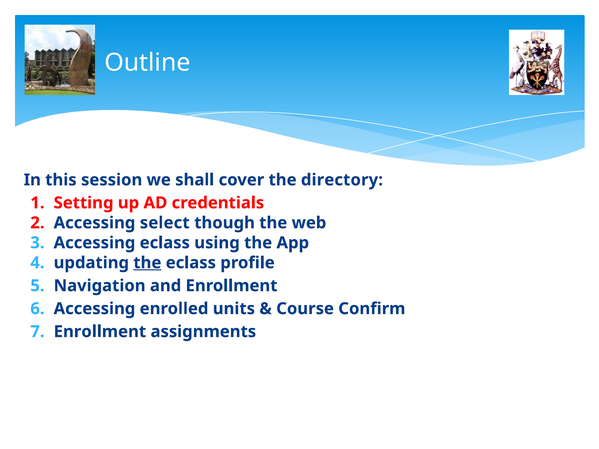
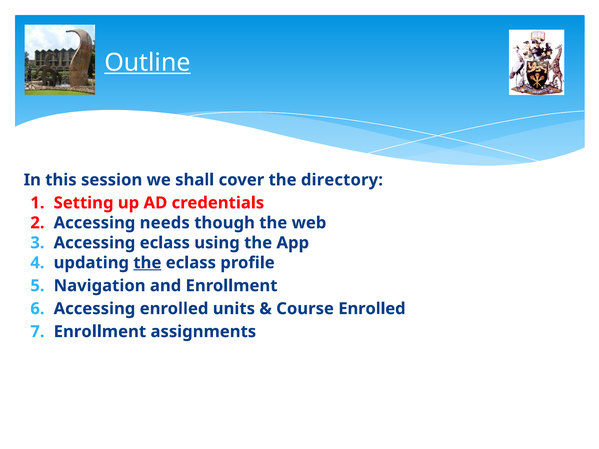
Outline underline: none -> present (147, 63)
select: select -> needs (165, 223)
Course Confirm: Confirm -> Enrolled (372, 309)
